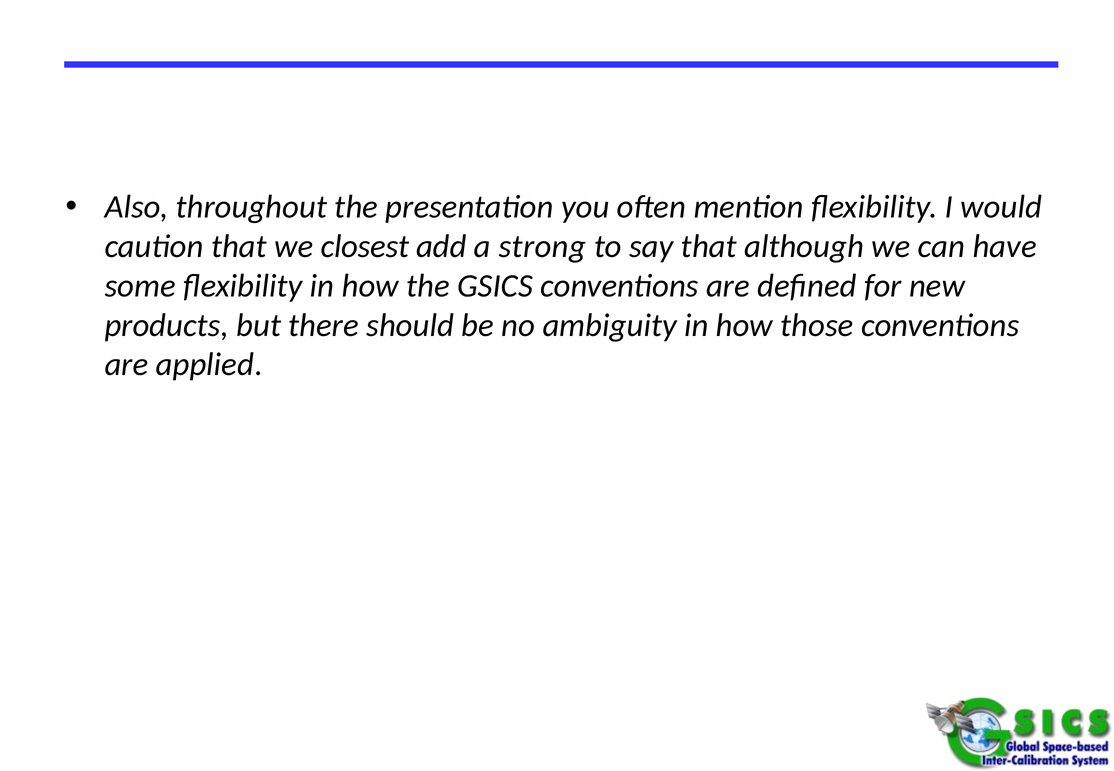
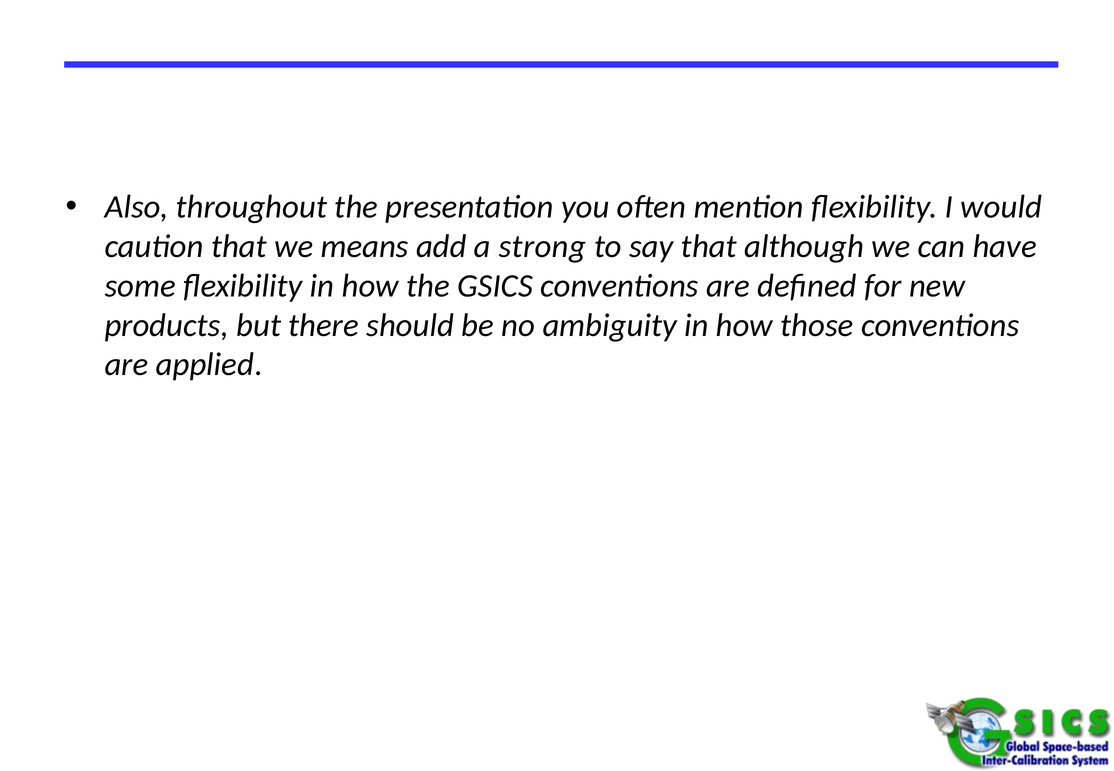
closest: closest -> means (365, 246)
